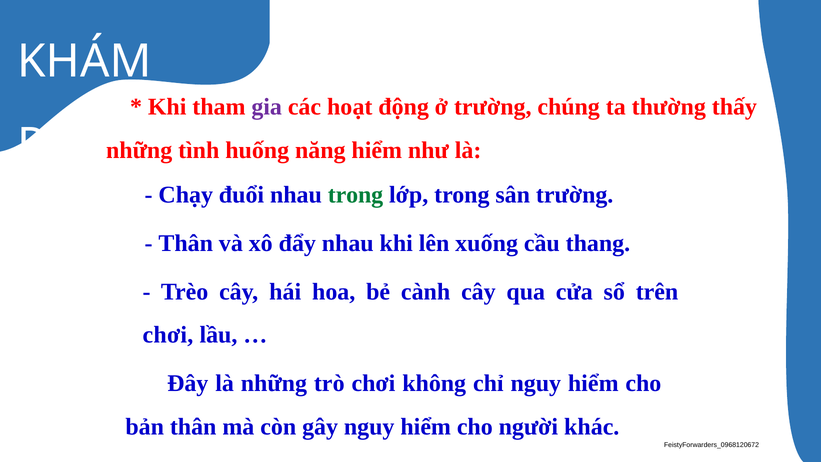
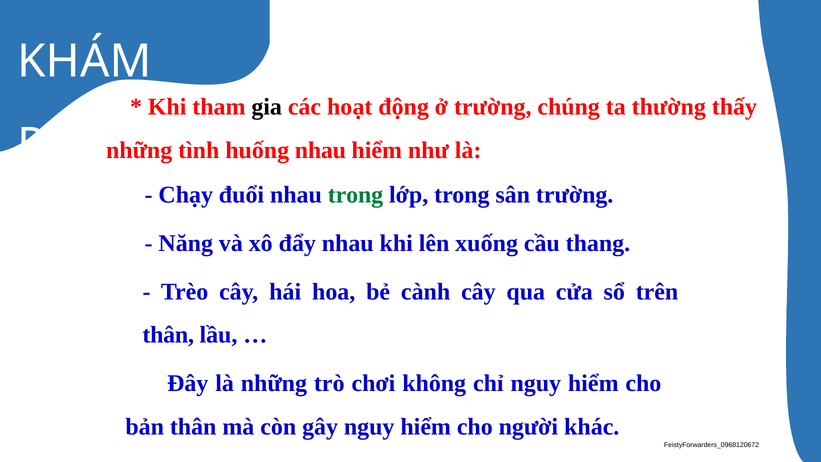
gia colour: purple -> black (267, 107)
huống năng: năng -> nhau (320, 150)
Thân: Thân -> Năng (186, 243)
chơi: chơi -> thân (168, 335)
